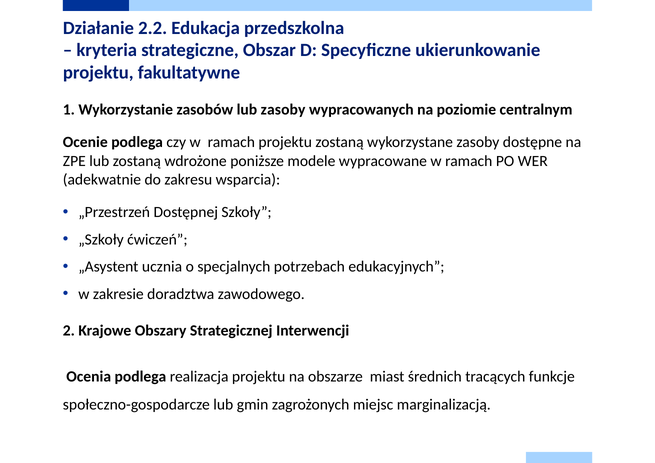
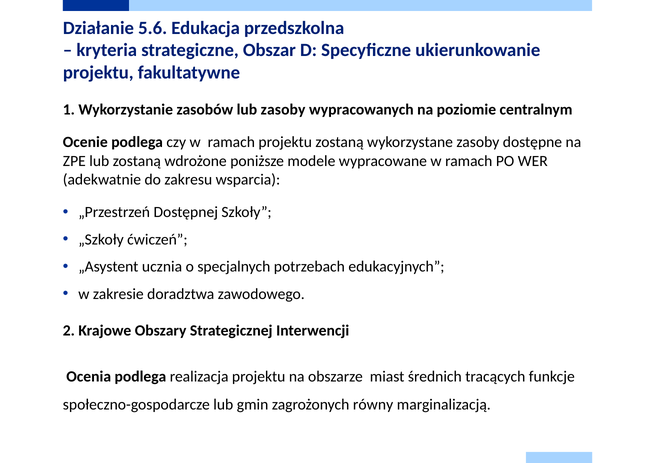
2.2: 2.2 -> 5.6 (153, 28)
miejsc: miejsc -> równy (373, 405)
